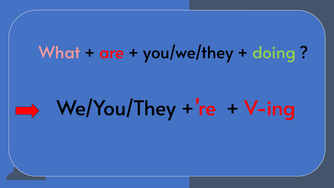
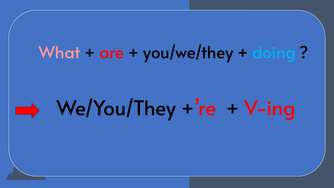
doing colour: light green -> light blue (274, 53)
